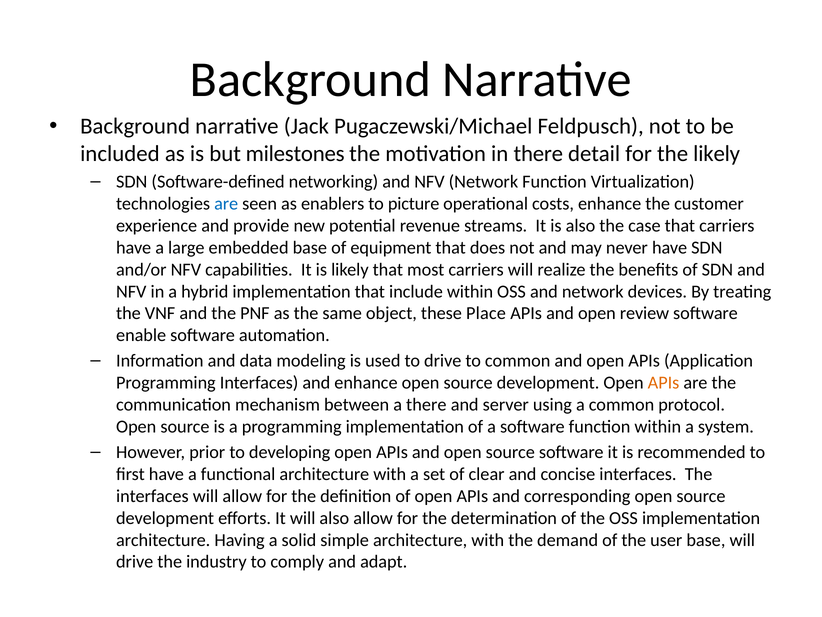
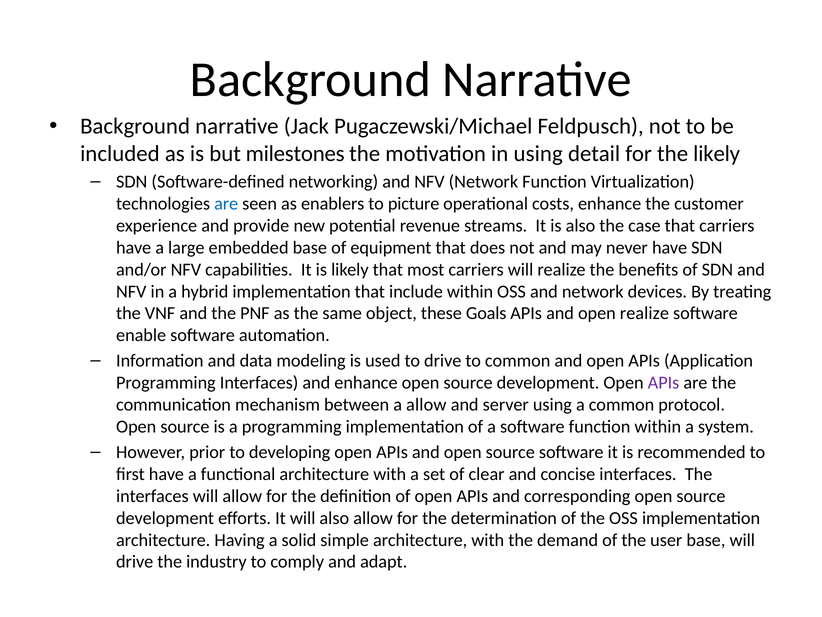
in there: there -> using (538, 154)
Place: Place -> Goals (486, 313)
open review: review -> realize (644, 313)
APIs colour: orange -> purple (664, 383)
a there: there -> allow (426, 404)
